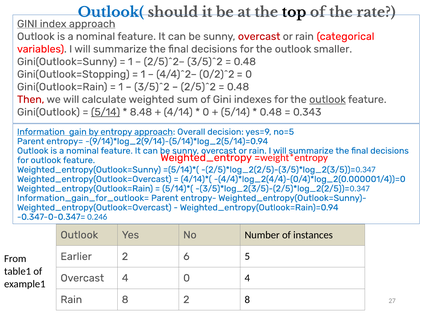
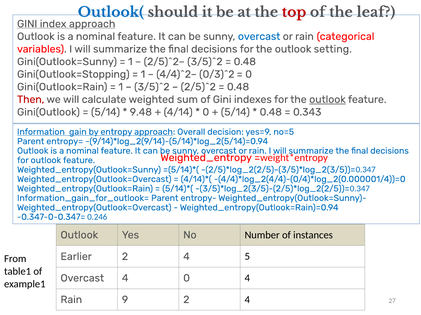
top colour: black -> red (294, 12)
rate: rate -> leaf (376, 12)
overcast colour: red -> blue (259, 37)
smaller: smaller -> setting (333, 49)
0/2)^2: 0/2)^2 -> 0/3)^2 (217, 74)
5/14 underline: present -> none (106, 112)
8.48: 8.48 -> 9.48 (141, 112)
6: 6 -> 4 (186, 257)
Rain 8: 8 -> 9 (125, 300)
8: 8 -> 4 (247, 300)
